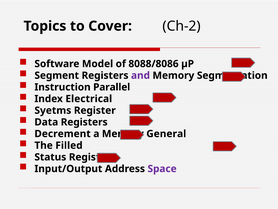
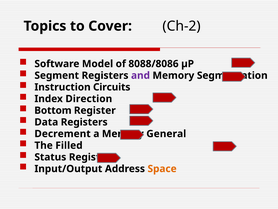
Parallel: Parallel -> Circuits (112, 87)
Electrical: Electrical -> Direction (89, 99)
Syetms: Syetms -> Bottom (53, 110)
Space colour: purple -> orange (162, 168)
